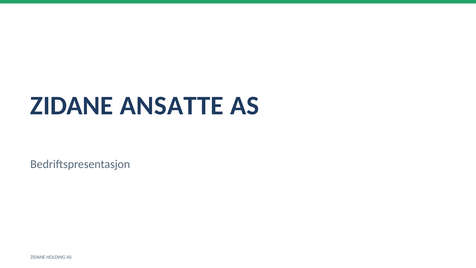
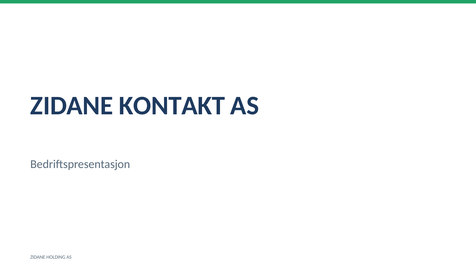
ANSATTE: ANSATTE -> KONTAKT (172, 106)
